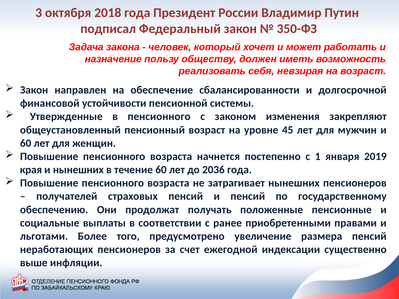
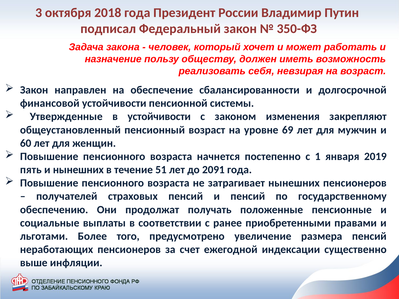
в пенсионного: пенсионного -> устойчивости (159, 117)
45: 45 -> 69 (288, 130)
края: края -> пять (31, 170)
течение 60: 60 -> 51 (161, 170)
2036: 2036 -> 2091 (213, 170)
